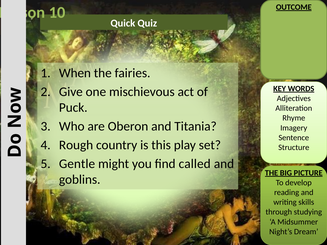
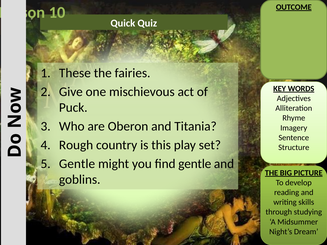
When: When -> These (75, 73)
find called: called -> gentle (195, 164)
